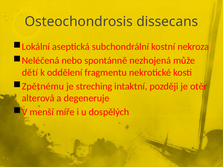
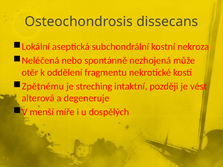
dětí: dětí -> otěr (30, 73)
otěr: otěr -> vést (199, 86)
